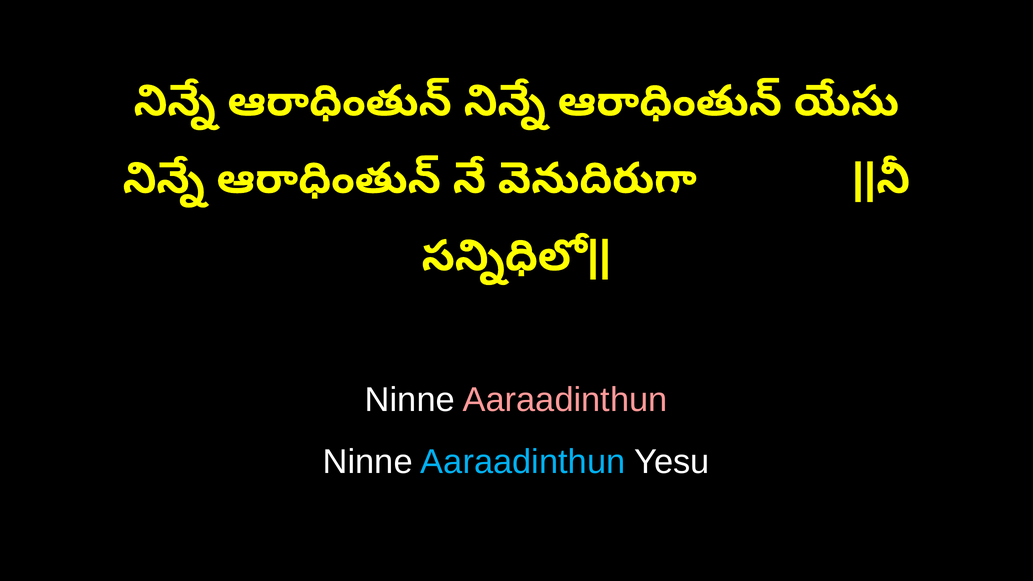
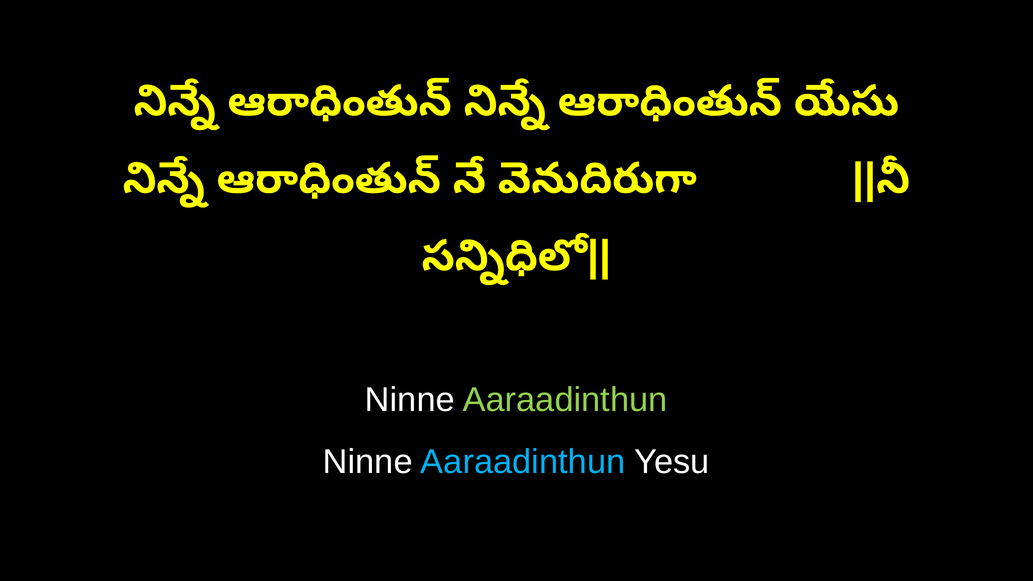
Aaraadinthun colour: pink -> light green (565, 400)
